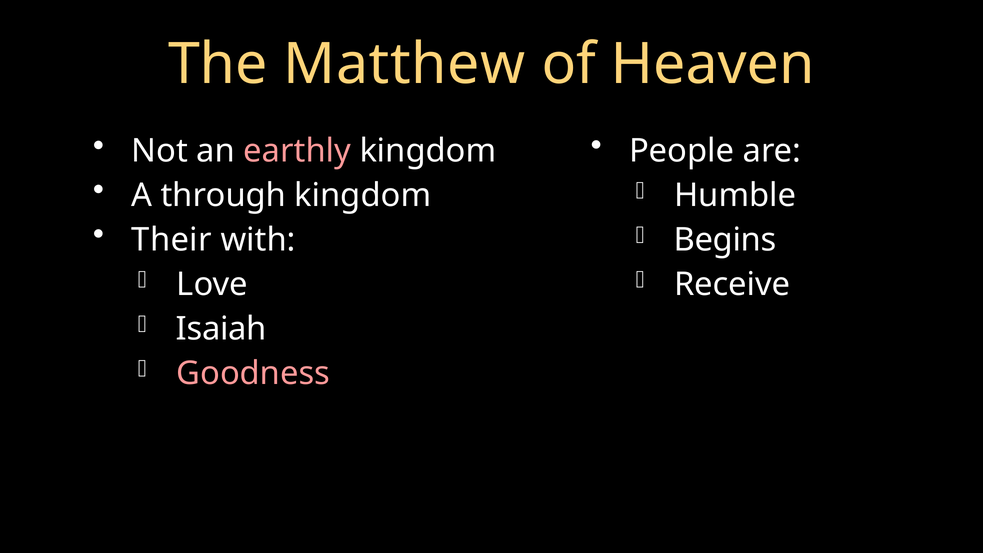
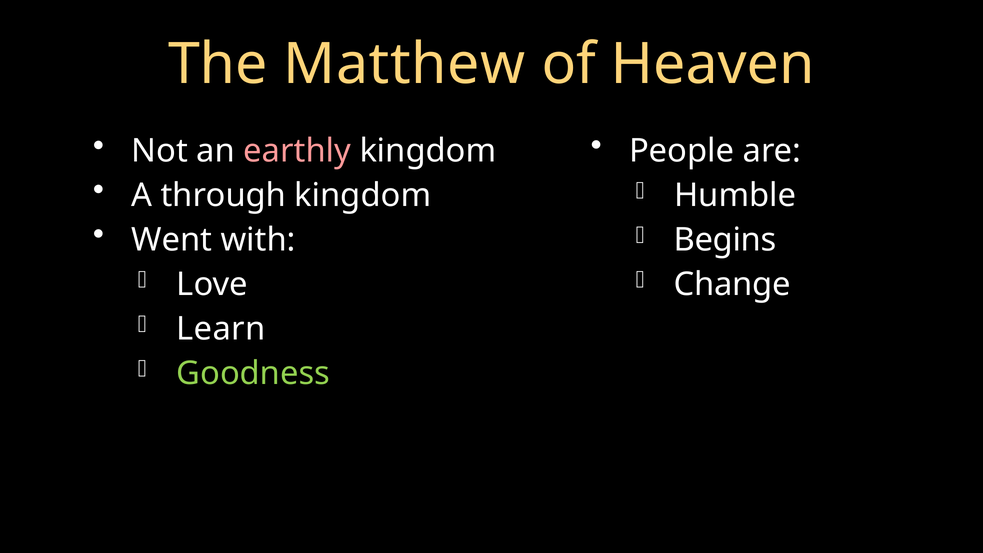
Their: Their -> Went (172, 240)
Receive: Receive -> Change (732, 284)
Isaiah: Isaiah -> Learn (221, 329)
Goodness colour: pink -> light green (253, 373)
